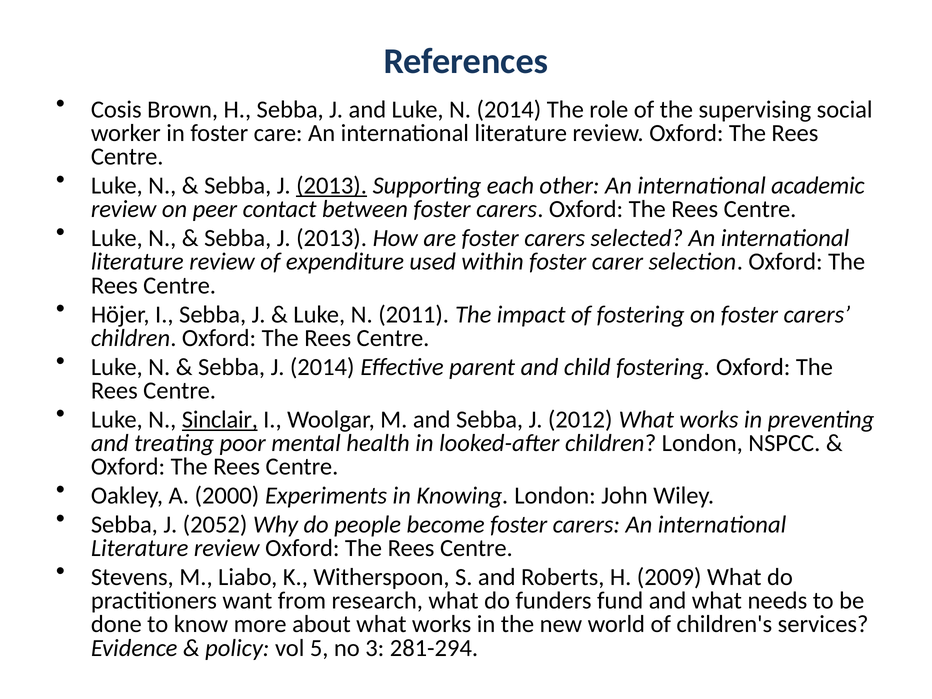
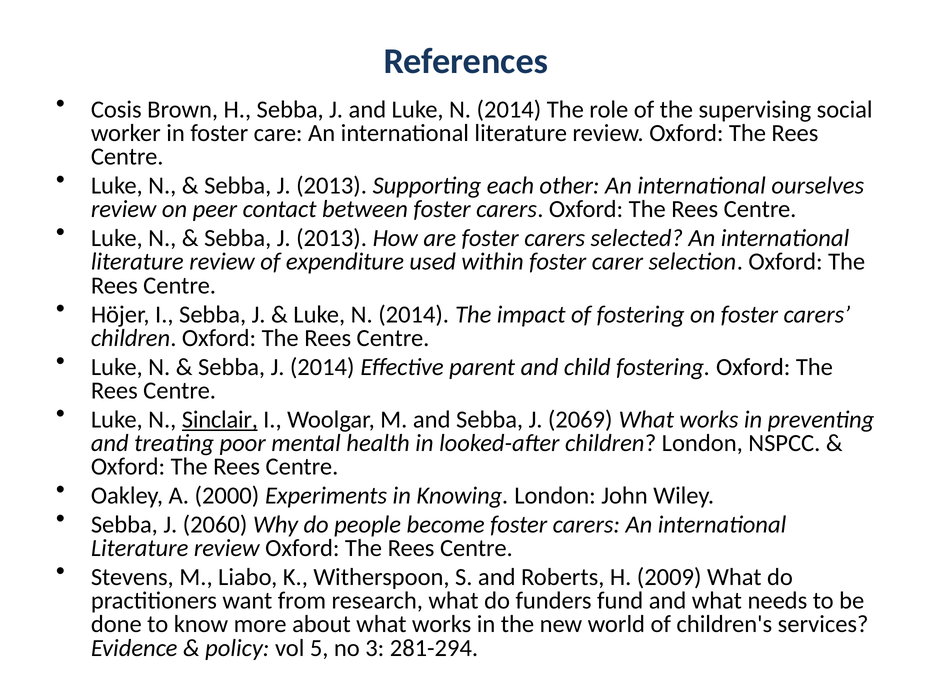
2013 underline: present -> none (332, 186)
academic: academic -> ourselves (818, 186)
2011: 2011 -> 2014 (414, 314)
2012: 2012 -> 2069 (580, 420)
2052: 2052 -> 2060 (215, 525)
